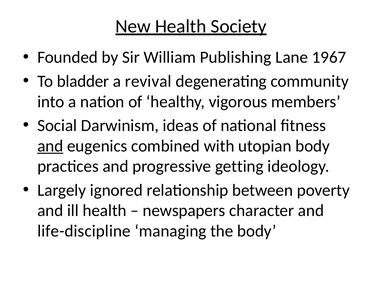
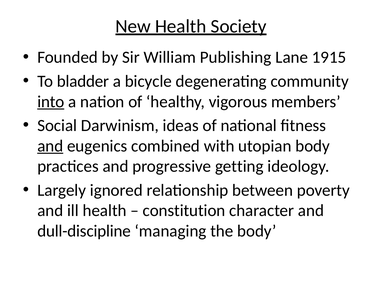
1967: 1967 -> 1915 (329, 57)
revival: revival -> bicycle (148, 81)
into underline: none -> present (51, 101)
newspapers: newspapers -> constitution (184, 210)
life-discipline: life-discipline -> dull-discipline (84, 231)
